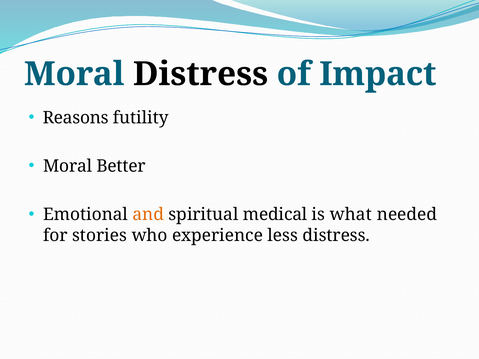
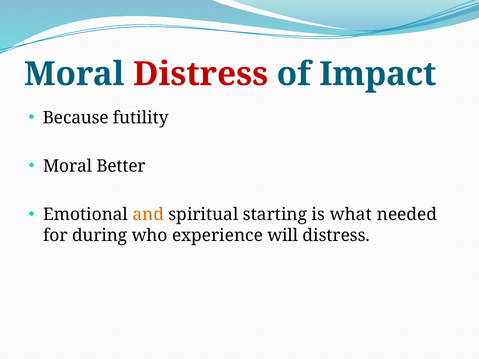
Distress colour: black -> red (201, 74)
Reasons: Reasons -> Because (76, 118)
medical: medical -> starting (275, 215)
stories: stories -> during (100, 236)
less: less -> will (283, 236)
